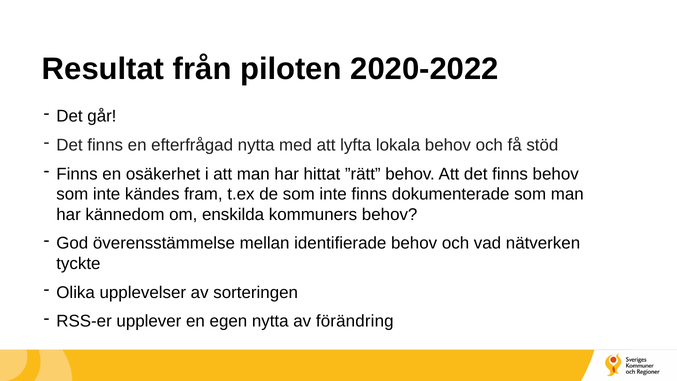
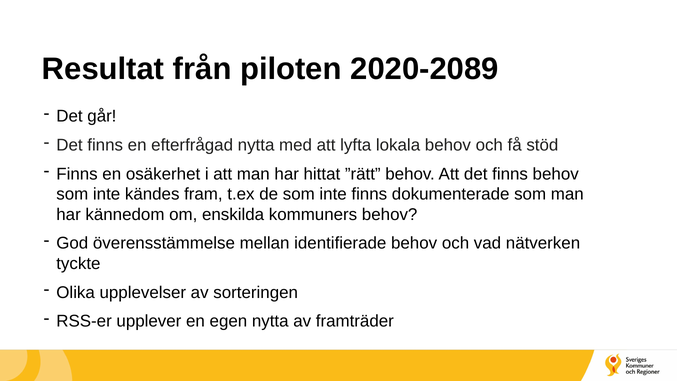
2020-2022: 2020-2022 -> 2020-2089 (424, 69)
förändring: förändring -> framträder (355, 321)
